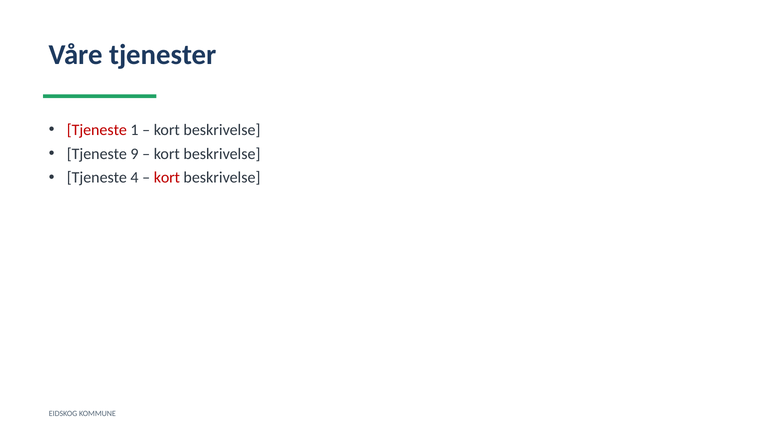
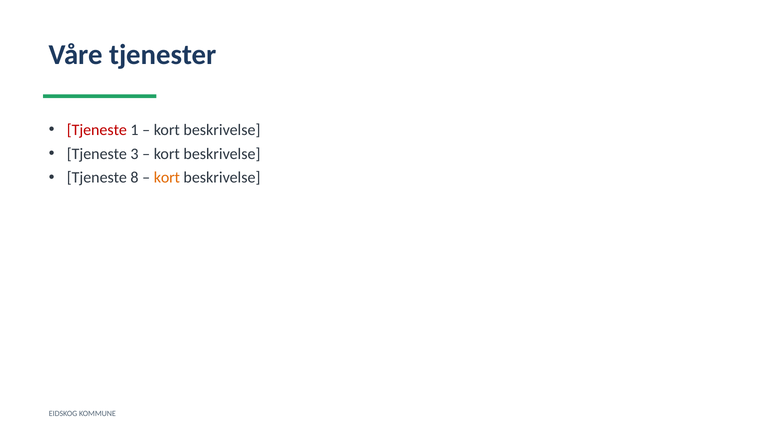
9: 9 -> 3 (134, 154)
4: 4 -> 8 (134, 178)
kort colour: red -> orange (167, 178)
